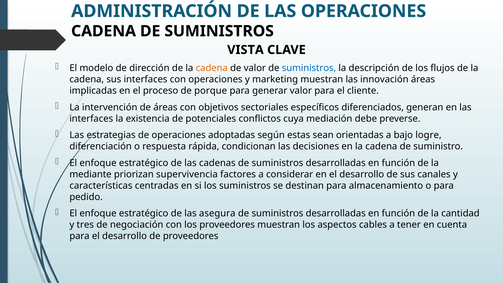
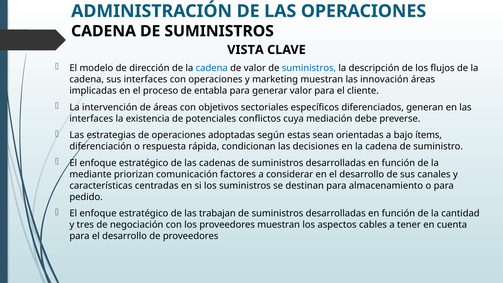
cadena colour: orange -> blue (212, 68)
porque: porque -> entabla (211, 91)
logre: logre -> ítems (429, 135)
supervivencia: supervivencia -> comunicación (187, 174)
asegura: asegura -> trabajan (217, 213)
